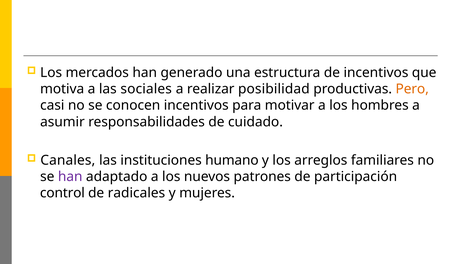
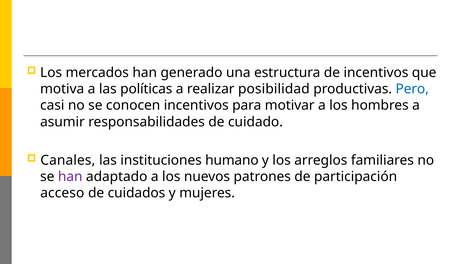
sociales: sociales -> políticas (146, 89)
Pero colour: orange -> blue (412, 89)
control: control -> acceso (62, 193)
radicales: radicales -> cuidados (136, 193)
